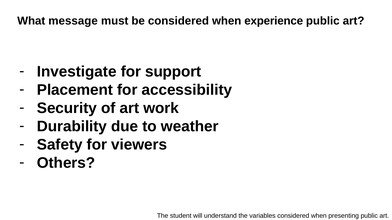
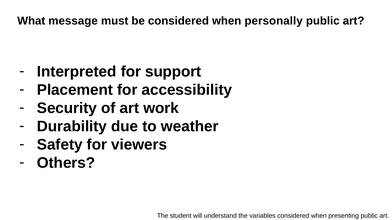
experience: experience -> personally (274, 21)
Investigate: Investigate -> Interpreted (77, 72)
